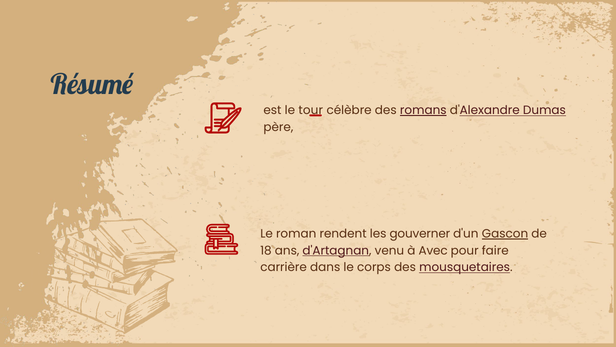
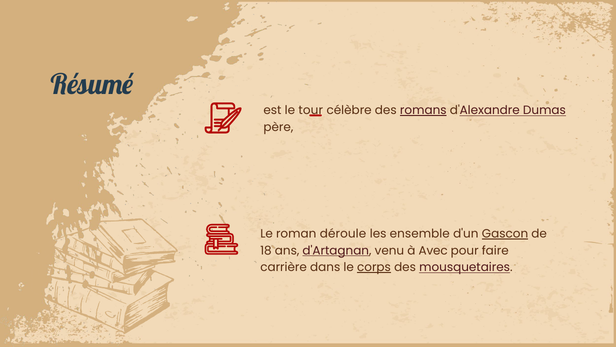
rendent: rendent -> déroule (343, 233)
gouverner: gouverner -> ensemble (420, 233)
corps underline: none -> present (374, 267)
